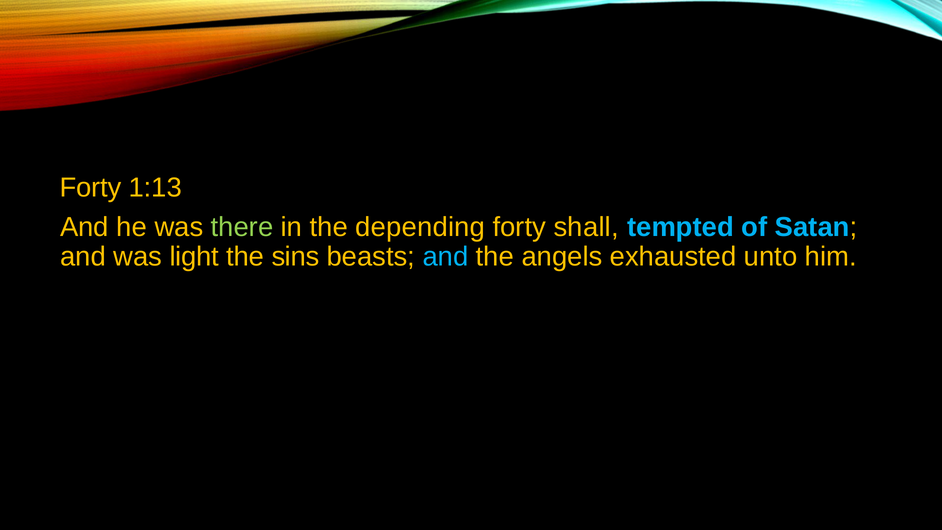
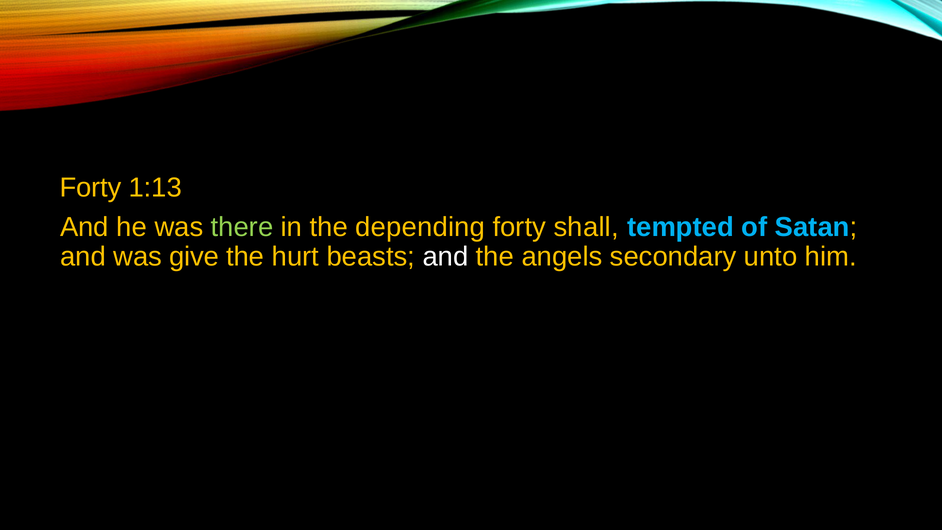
light: light -> give (194, 257)
sins: sins -> hurt (295, 257)
and colour: light blue -> white (445, 257)
exhausted: exhausted -> secondary (673, 257)
